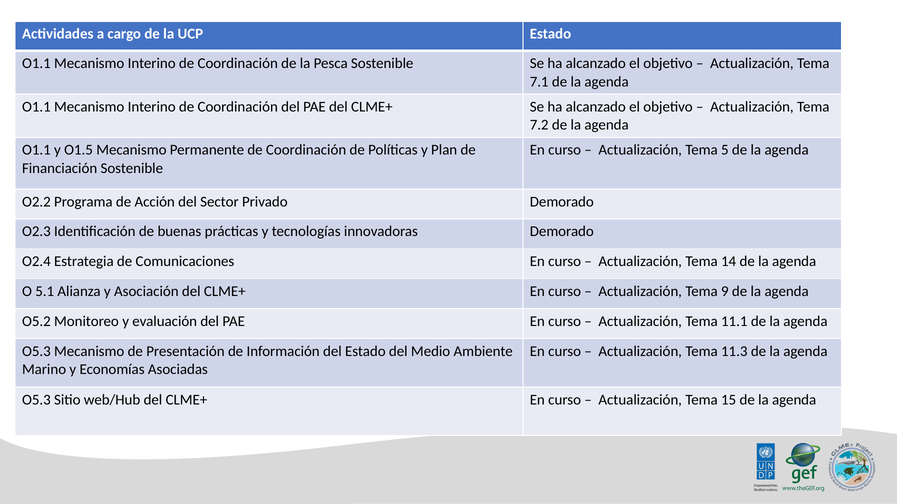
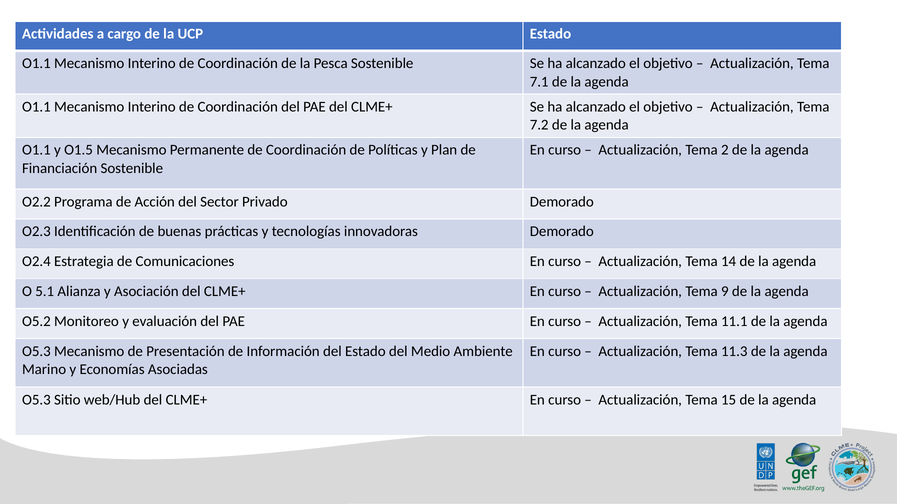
5: 5 -> 2 (725, 150)
